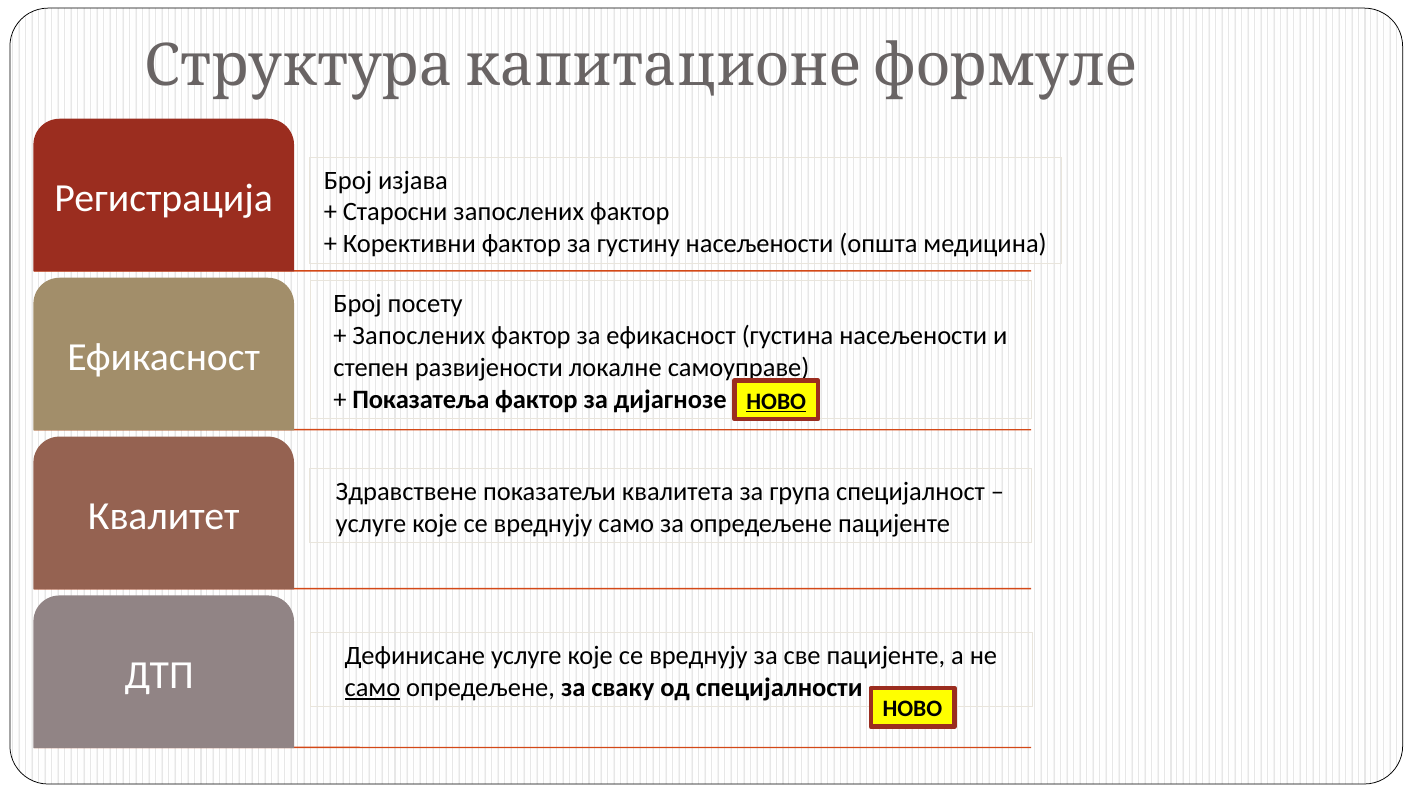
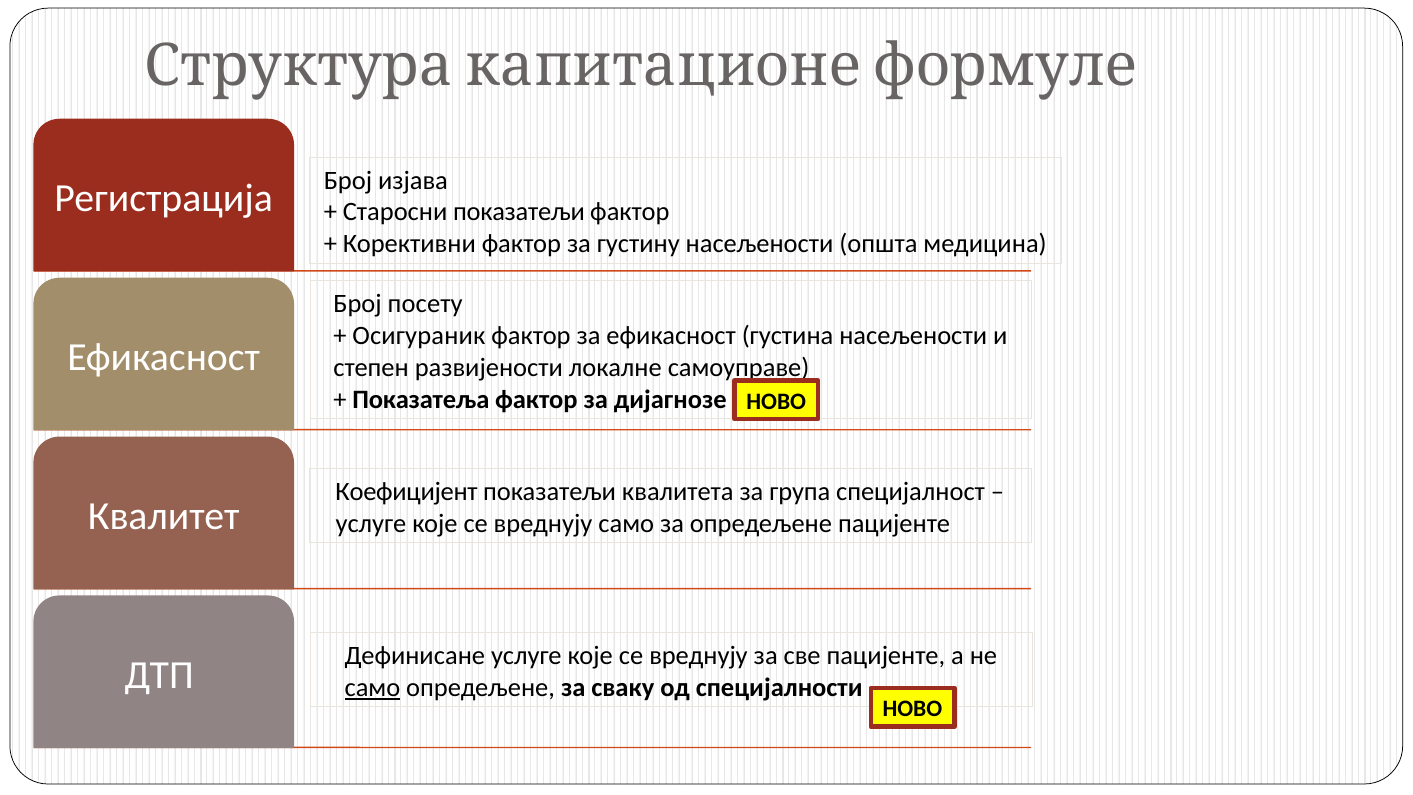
Старосни запослених: запослених -> показатељи (519, 212)
Запослених: Запослених -> Осигураник (419, 336)
НОВО underline: present -> none (776, 401)
Здравствене: Здравствене -> Коефицијент (407, 492)
